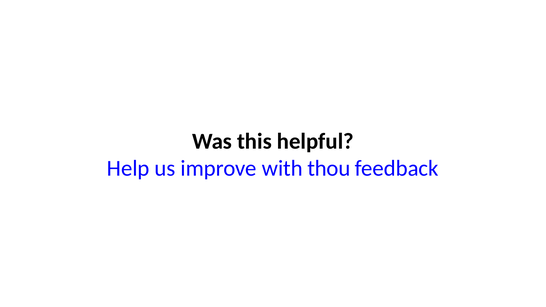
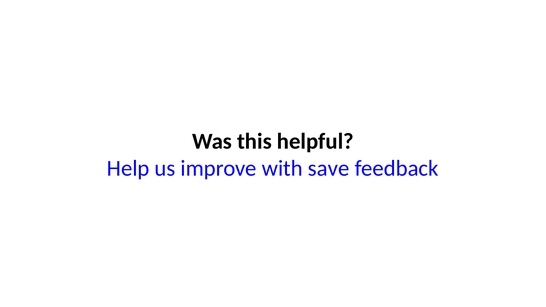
thou: thou -> save (329, 169)
